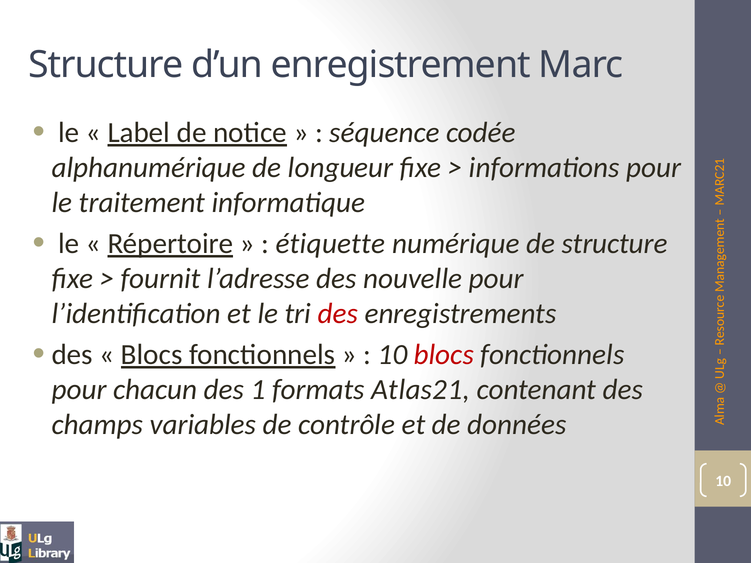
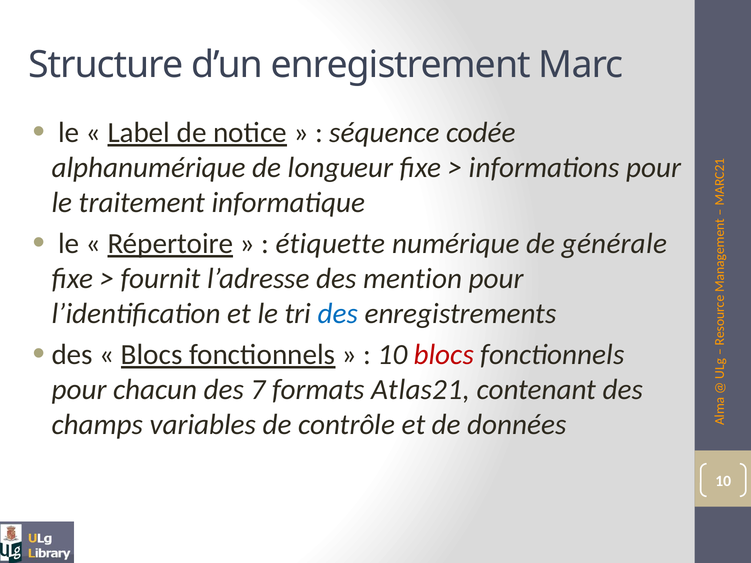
de structure: structure -> générale (614, 244)
nouvelle: nouvelle -> mention (413, 279)
des colour: red -> blue (338, 314)
des 1: 1 -> 7 (258, 390)
